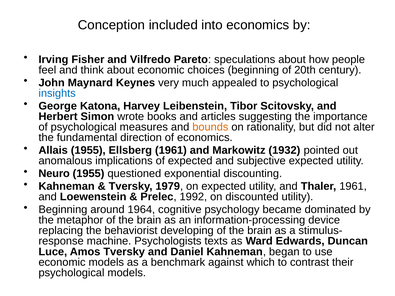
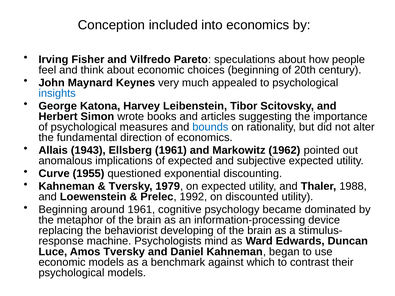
bounds colour: orange -> blue (210, 127)
Allais 1955: 1955 -> 1943 (88, 150)
1932: 1932 -> 1962 (284, 150)
Neuro: Neuro -> Curve (54, 174)
Thaler 1961: 1961 -> 1988 (353, 186)
around 1964: 1964 -> 1961 (141, 210)
texts: texts -> mind (216, 241)
